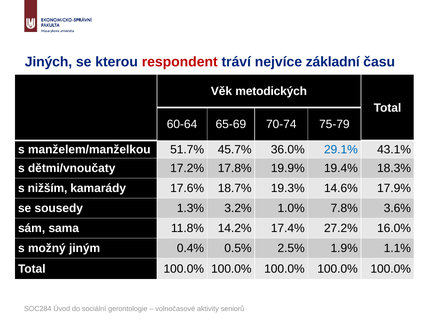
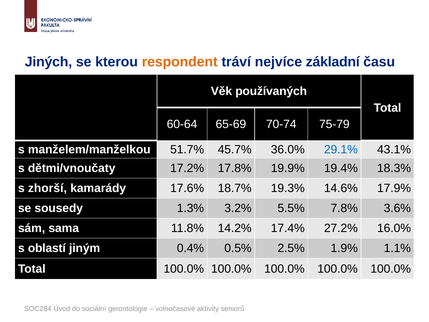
respondent colour: red -> orange (180, 62)
metodických: metodických -> používaných (271, 91)
nižším: nižším -> zhorší (47, 188)
1.0%: 1.0% -> 5.5% (291, 208)
možný: možný -> oblastí (47, 248)
